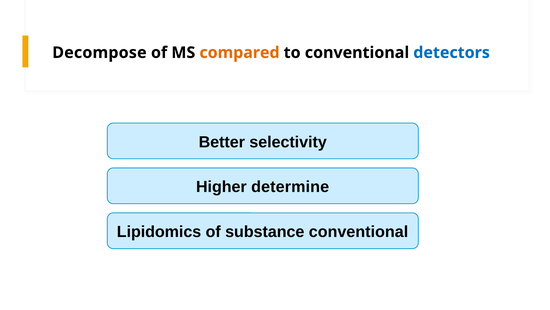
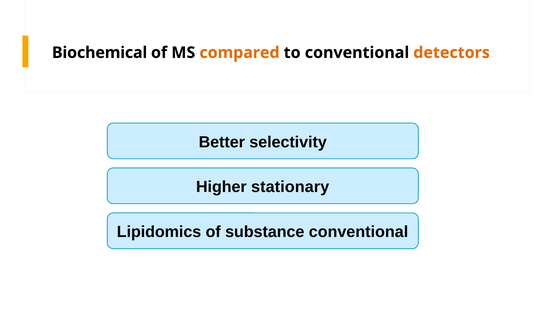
Decompose: Decompose -> Biochemical (100, 53)
detectors colour: blue -> orange (452, 53)
determine: determine -> stationary (290, 187)
